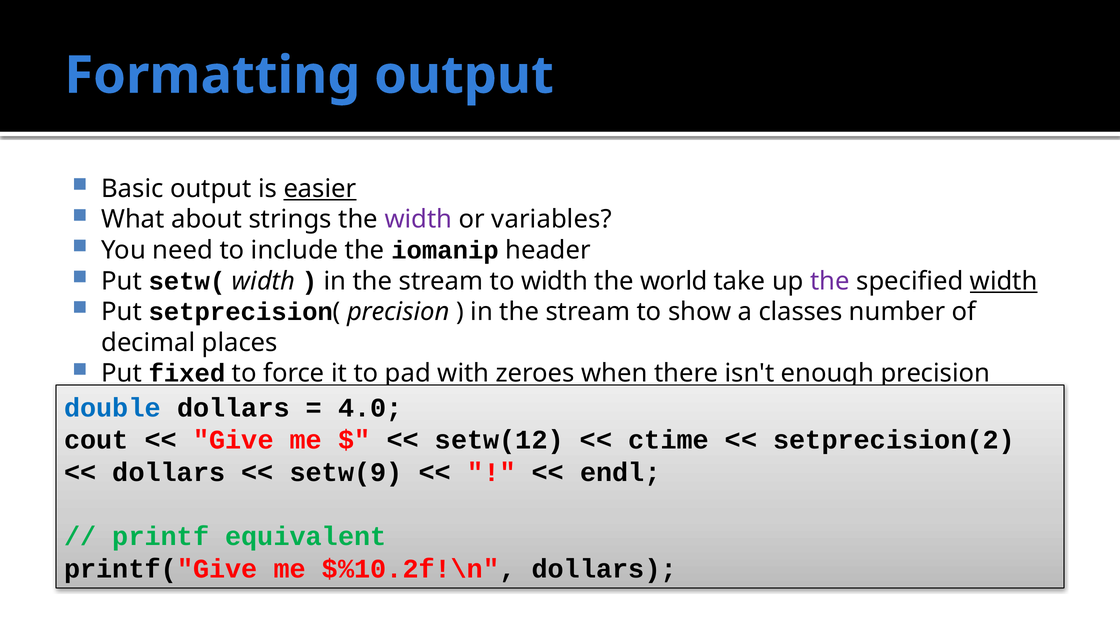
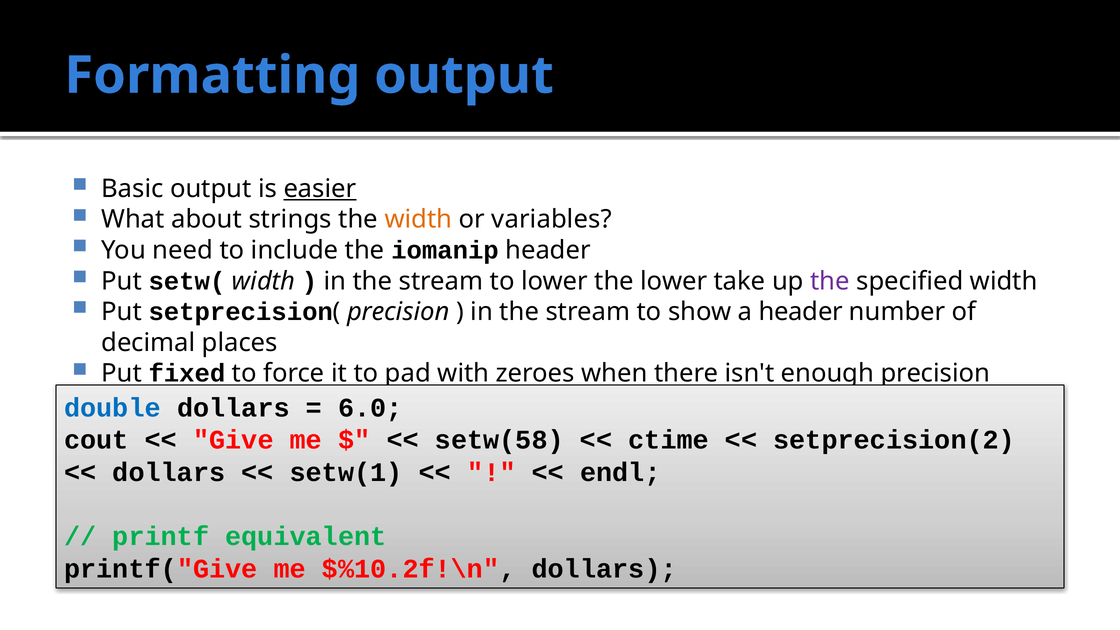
width colour: purple -> orange (418, 219)
to width: width -> lower (554, 281)
the world: world -> lower (674, 281)
width underline: present -> none (1004, 281)
a classes: classes -> header (801, 312)
4.0: 4.0 -> 6.0 (370, 408)
setw(12: setw(12 -> setw(58 (499, 440)
setw(9: setw(9 -> setw(1 (346, 472)
